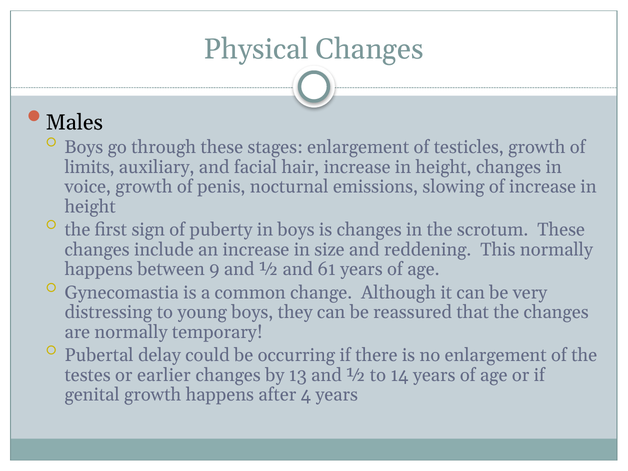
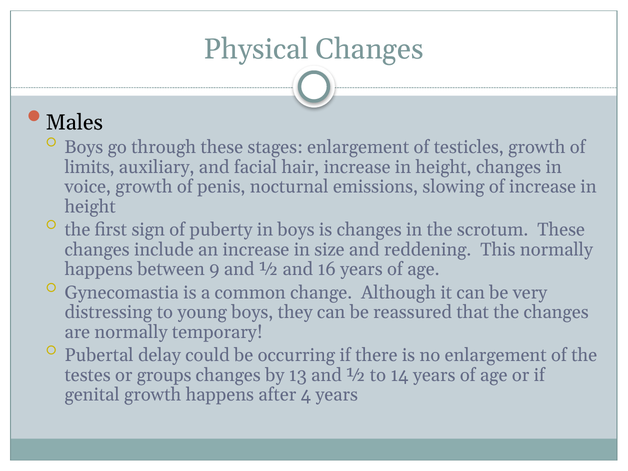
61: 61 -> 16 (327, 269)
earlier: earlier -> groups (164, 375)
